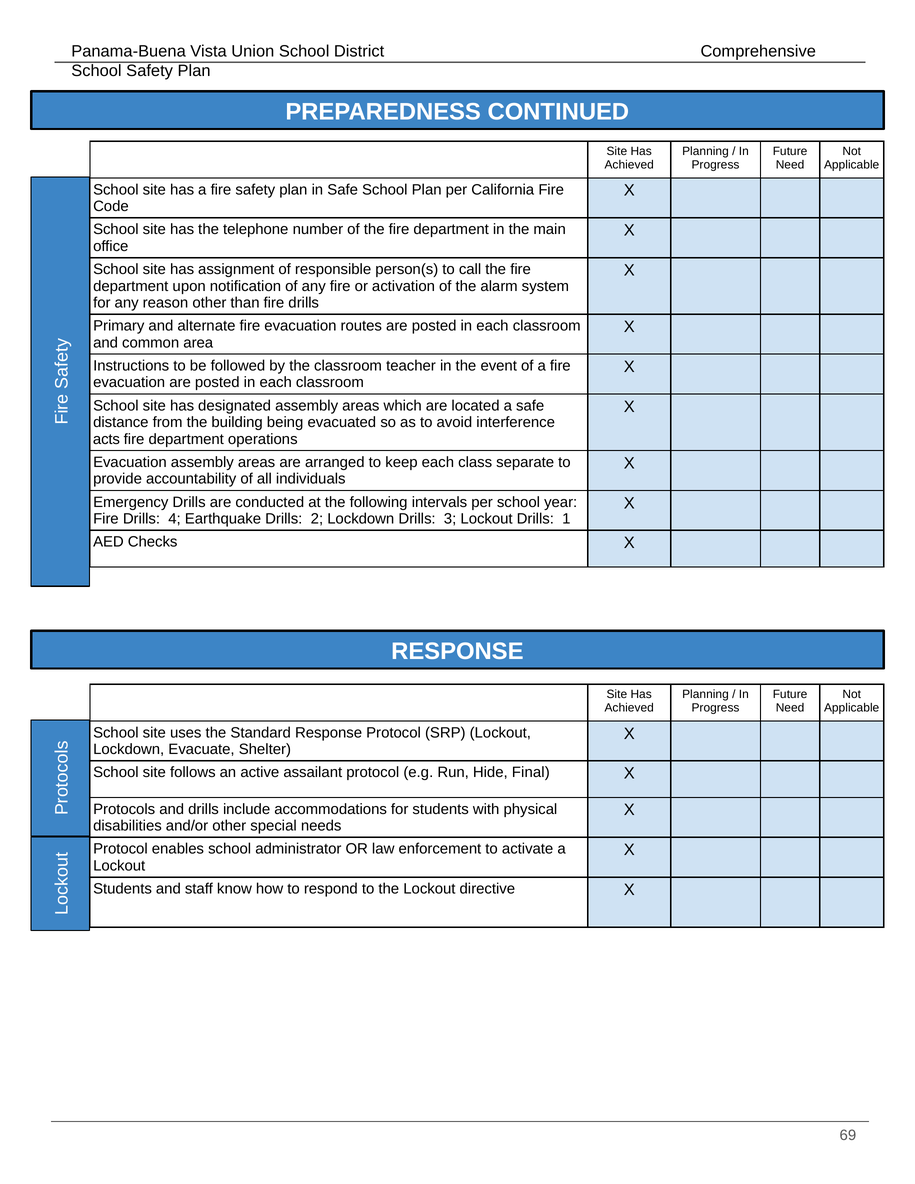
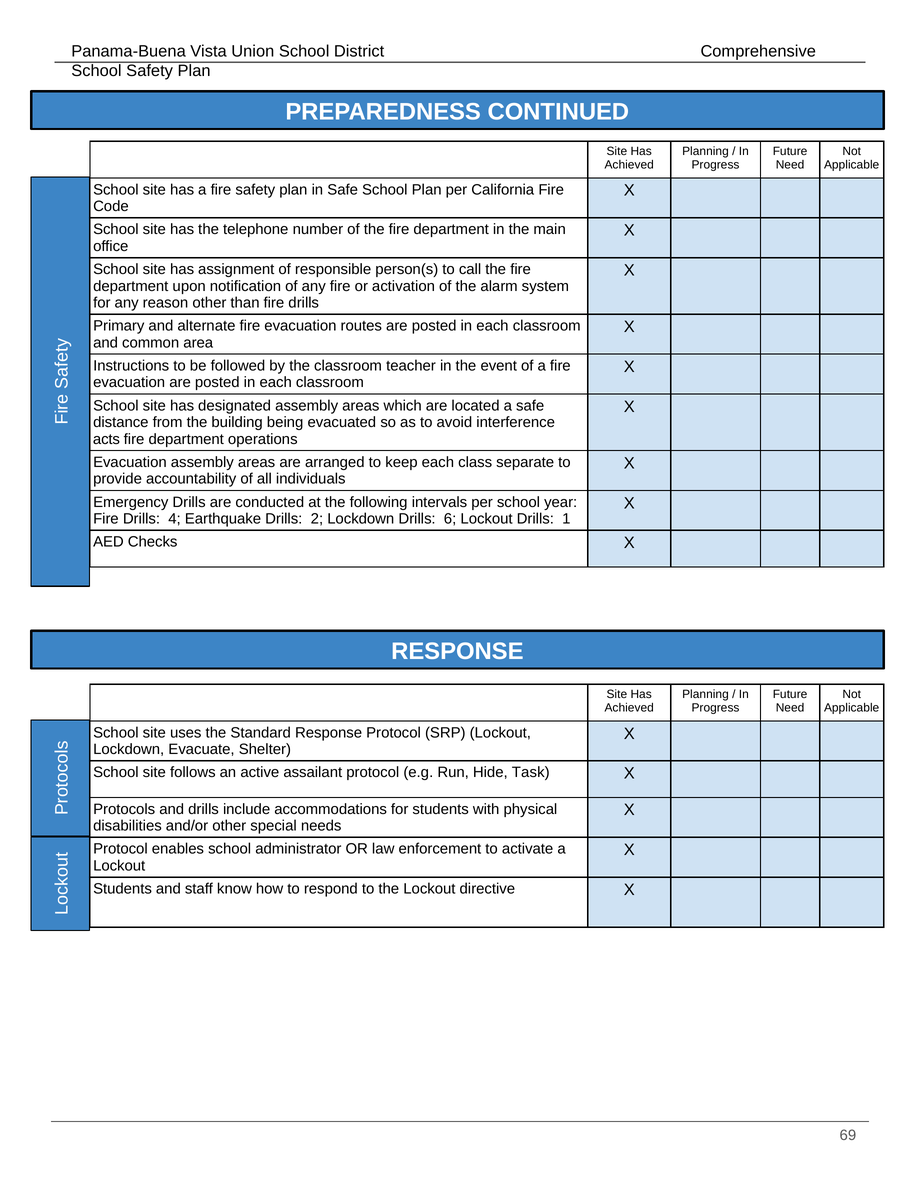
3: 3 -> 6 (450, 519)
Final: Final -> Task (531, 773)
